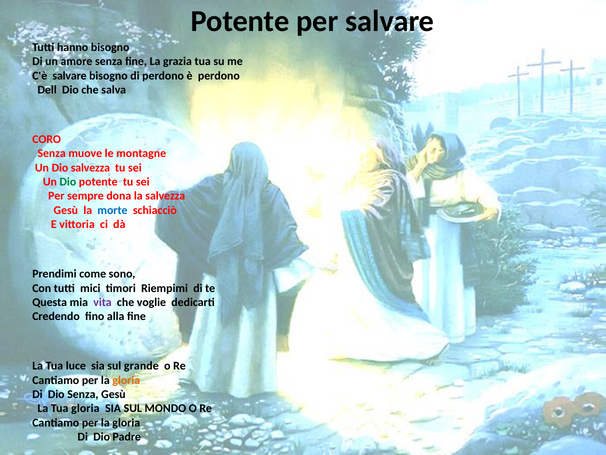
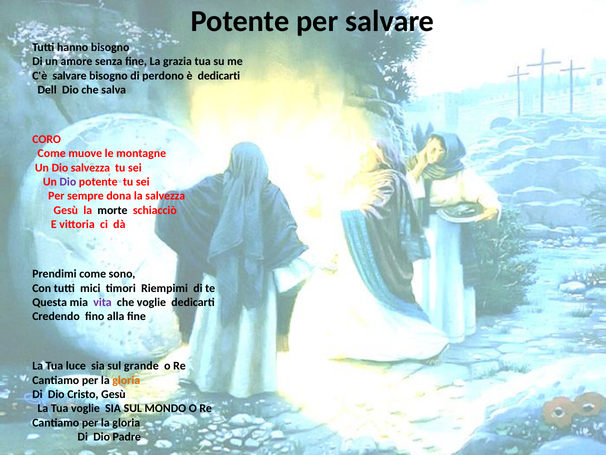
è perdono: perdono -> dedicarti (219, 76)
Senza: Senza -> Come (52, 153)
Dio colour: green -> purple (68, 182)
morte colour: blue -> black (113, 210)
Dio Senza: Senza -> Cristo (83, 394)
Tua gloria: gloria -> voglie (85, 408)
